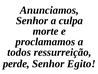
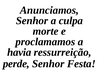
todos: todos -> havia (19, 52)
Egito: Egito -> Festa (81, 63)
